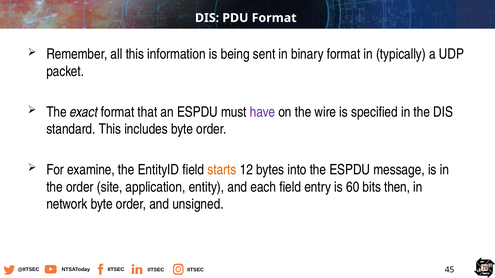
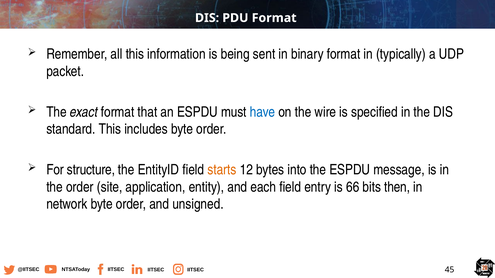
have colour: purple -> blue (263, 112)
examine: examine -> structure (91, 170)
60: 60 -> 66 (353, 187)
